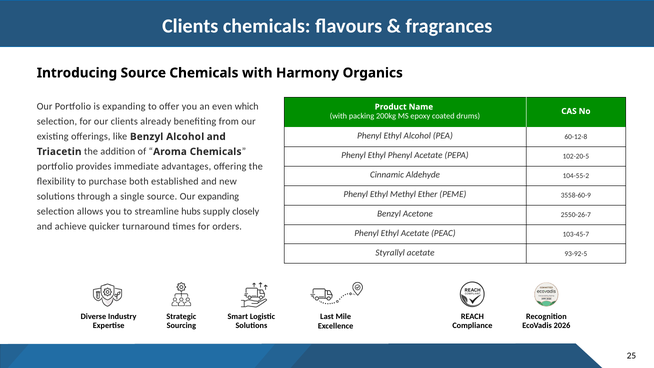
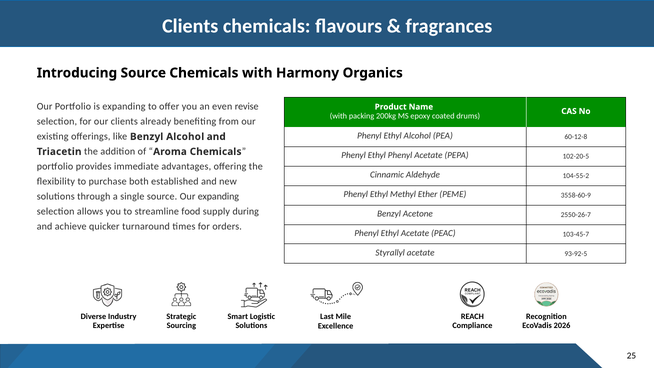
which: which -> revise (247, 107)
hubs: hubs -> food (191, 212)
closely: closely -> during (246, 212)
